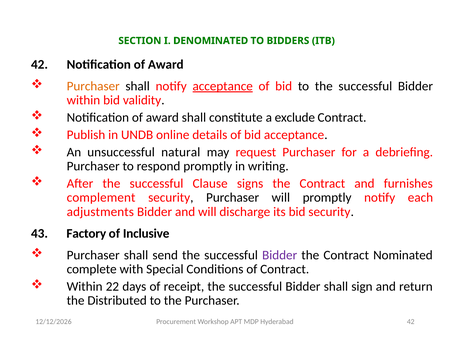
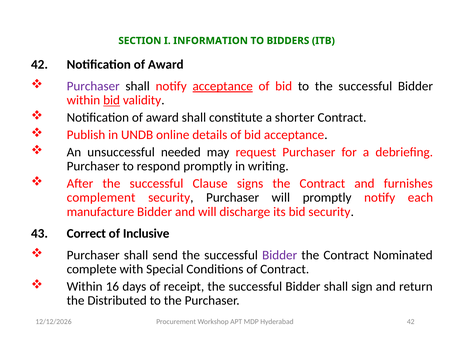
DENOMINATED: DENOMINATED -> INFORMATION (211, 41)
Purchaser colour: orange -> purple (93, 86)
bid underline: none -> present (112, 100)
exclude: exclude -> shorter (295, 118)
natural: natural -> needed (181, 152)
adjustments: adjustments -> manufacture (100, 212)
Factory: Factory -> Correct (86, 234)
22: 22 -> 16 (112, 287)
